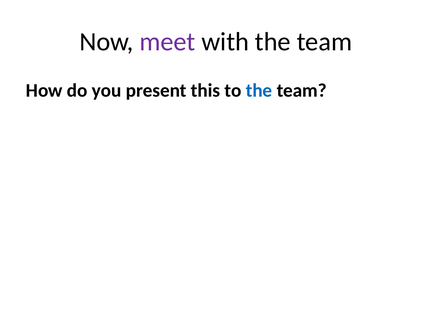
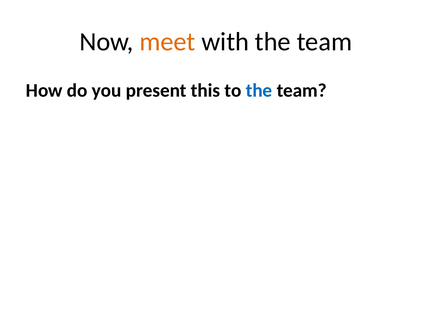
meet colour: purple -> orange (167, 42)
